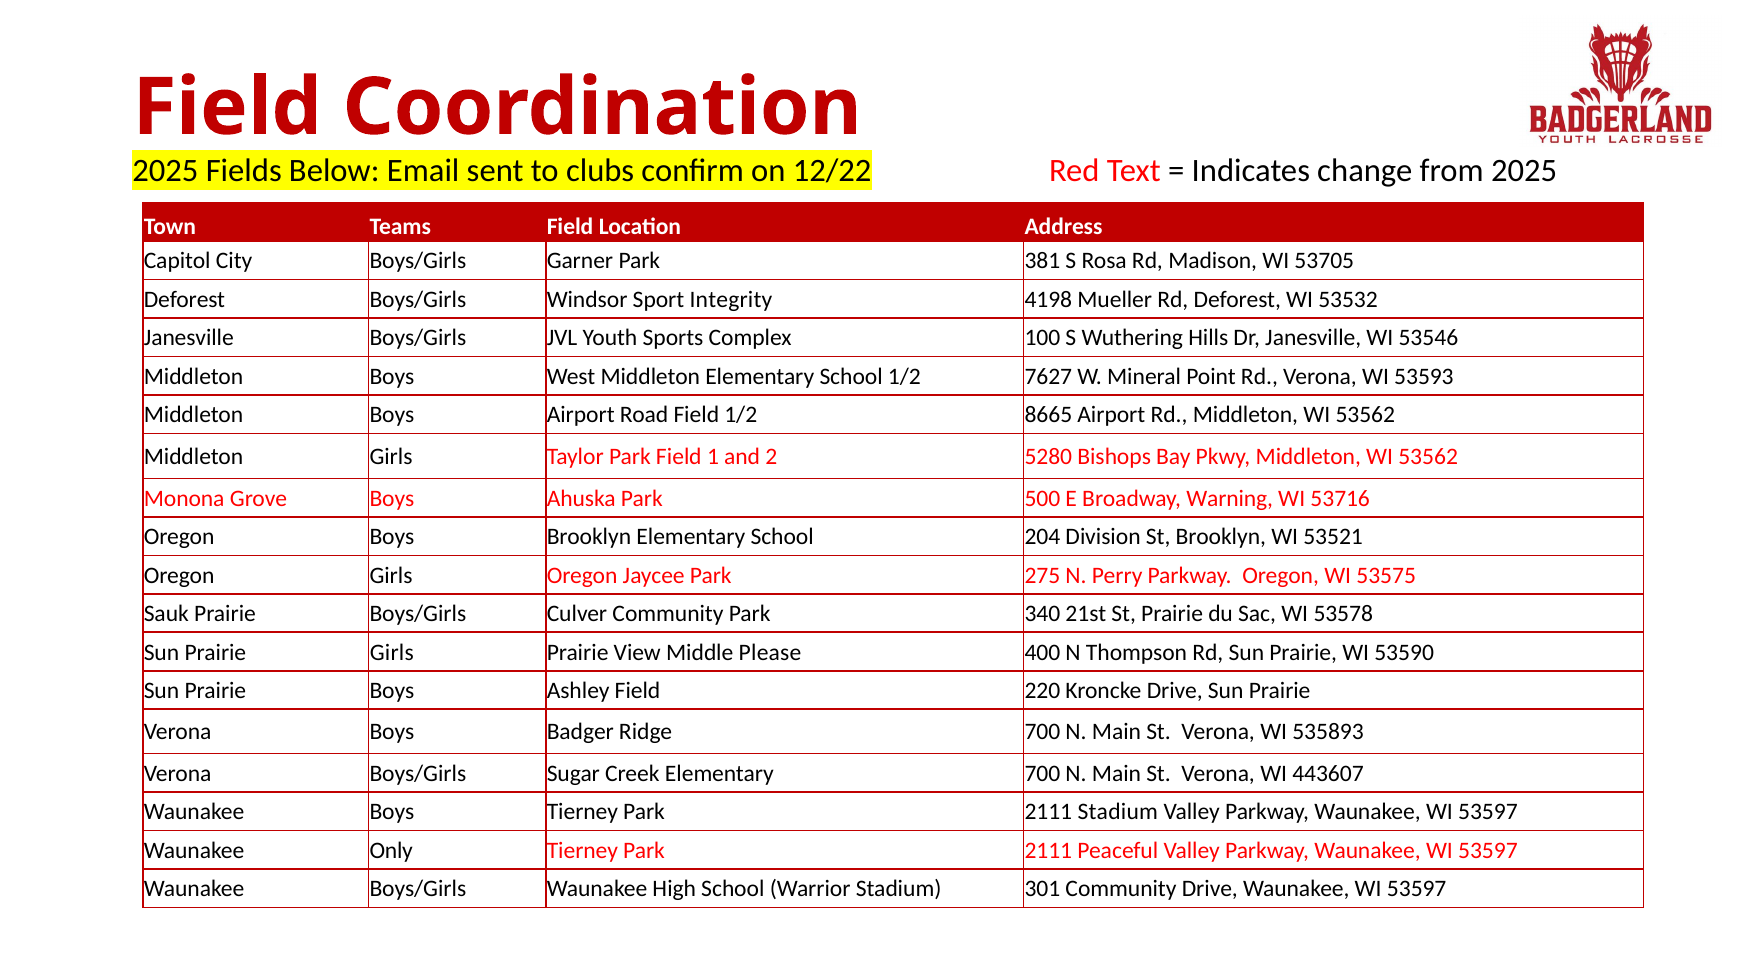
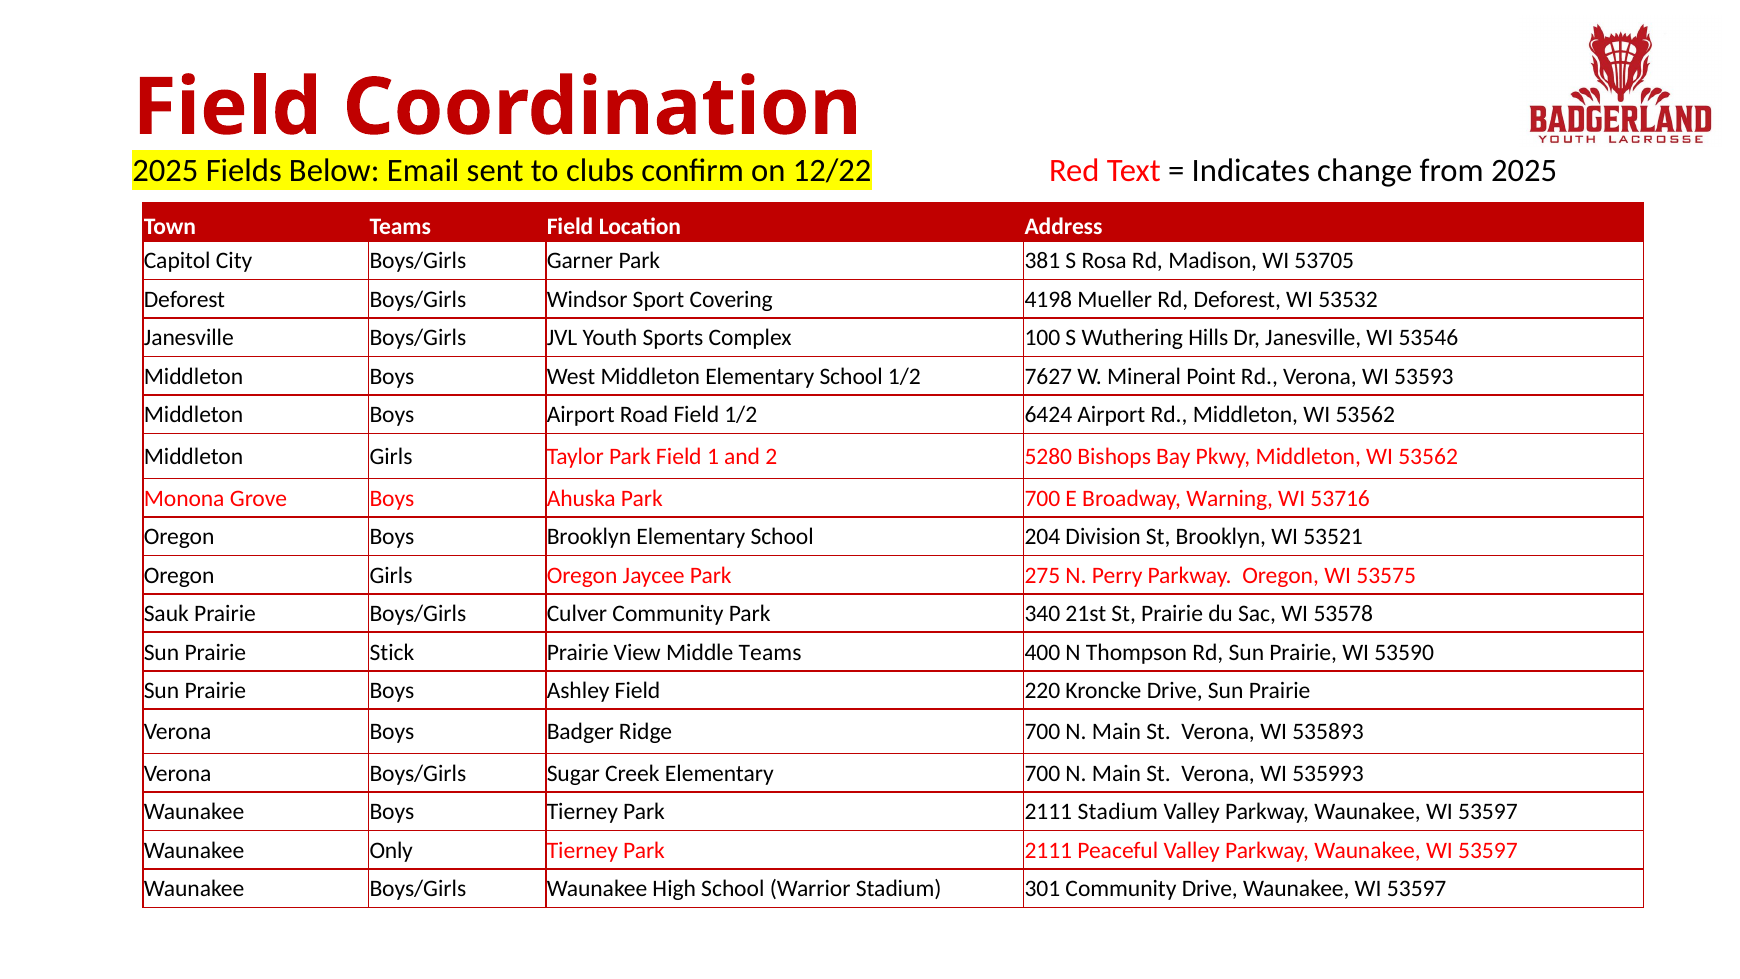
Integrity: Integrity -> Covering (731, 300)
8665: 8665 -> 6424 (1048, 415)
Park 500: 500 -> 700 (1042, 498)
Prairie Girls: Girls -> Stick (392, 652)
Middle Please: Please -> Teams (770, 652)
443607: 443607 -> 535993 (1328, 773)
